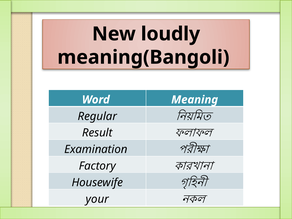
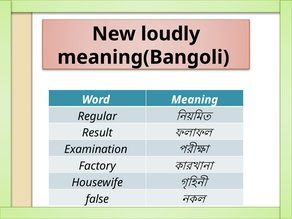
your: your -> false (97, 199)
